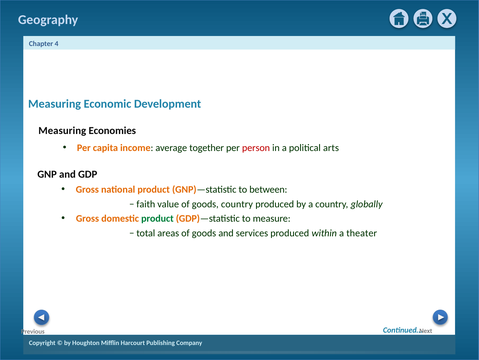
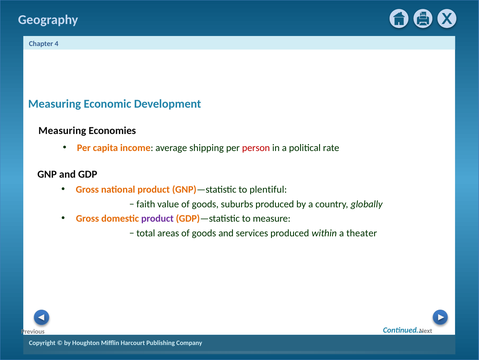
together: together -> shipping (207, 147)
arts: arts -> rate (331, 147)
between: between -> plentiful (268, 189)
goods country: country -> suburbs (237, 204)
product colour: green -> purple (157, 218)
